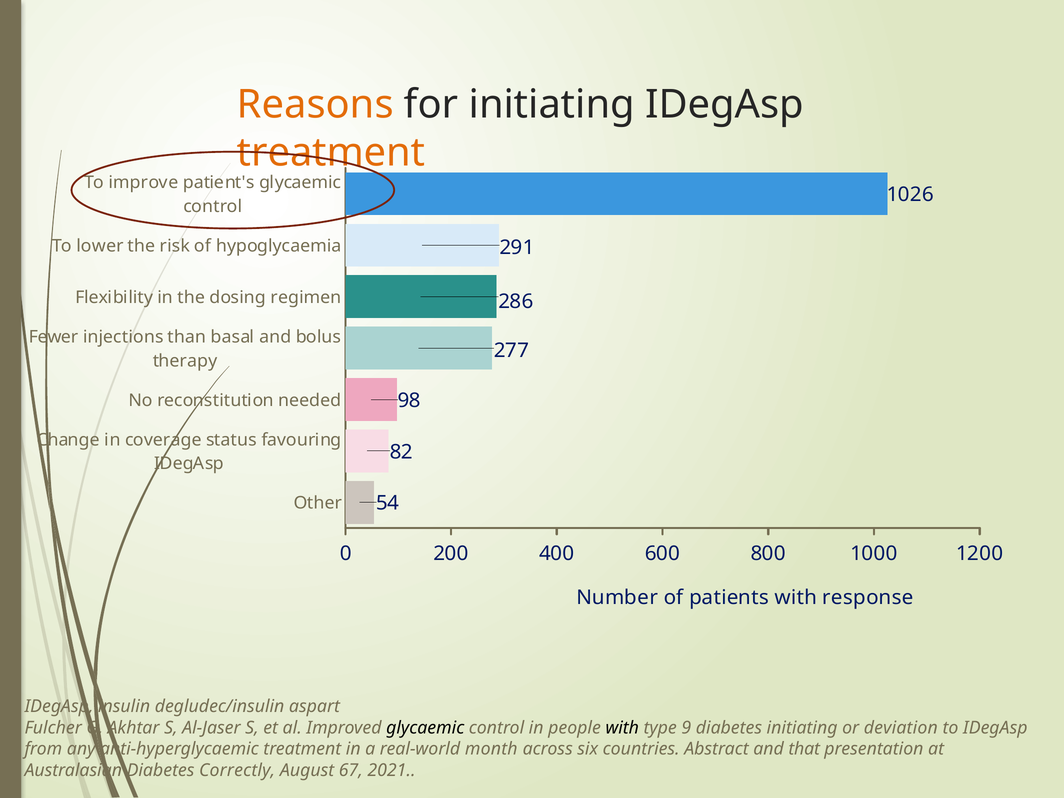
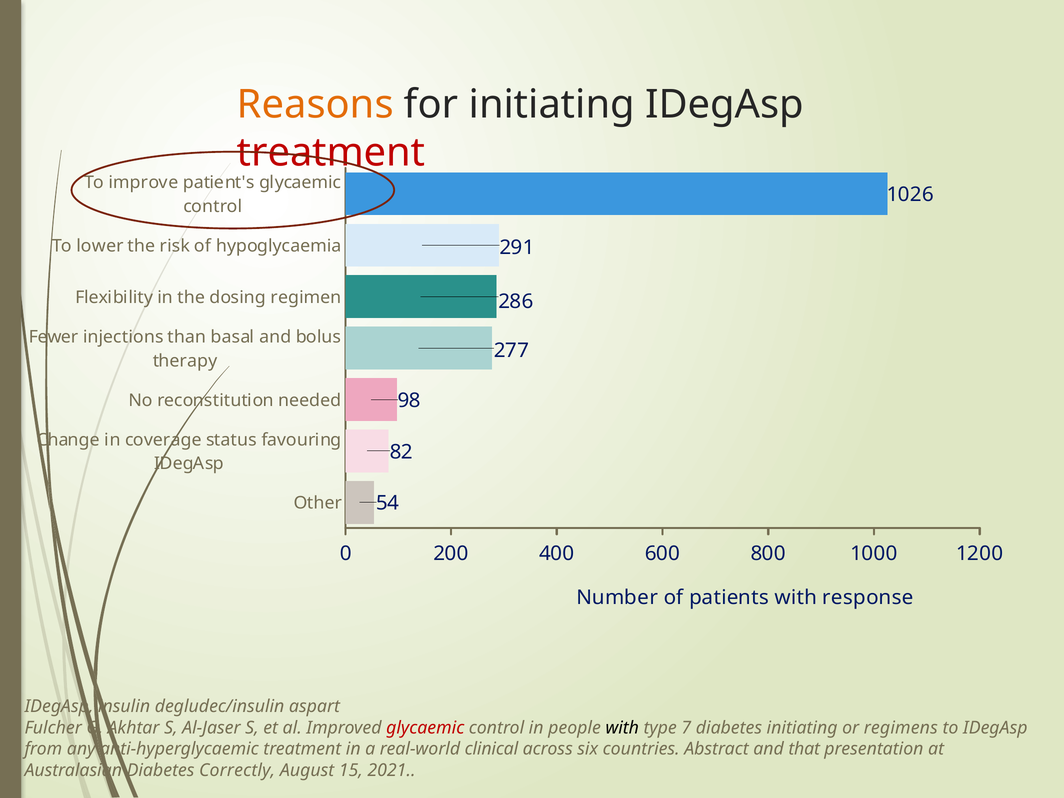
treatment colour: orange -> red (331, 153)
glycaemic colour: black -> red (425, 728)
9: 9 -> 7 (686, 728)
deviation: deviation -> regimens (901, 728)
month: month -> clinical (491, 749)
67: 67 -> 15 (351, 770)
